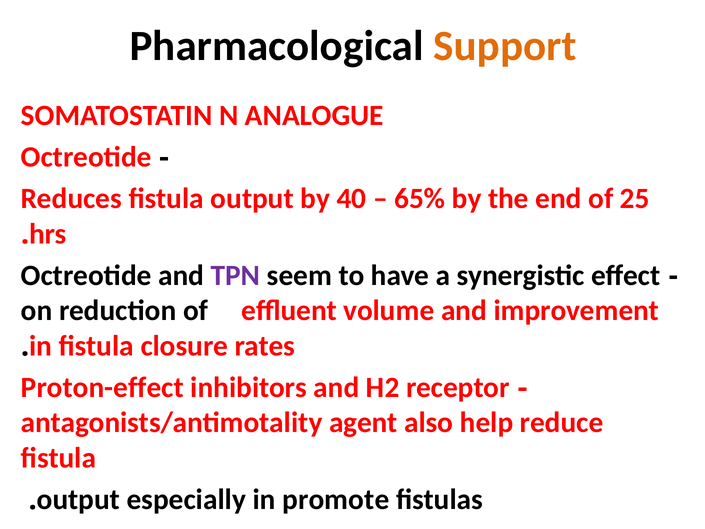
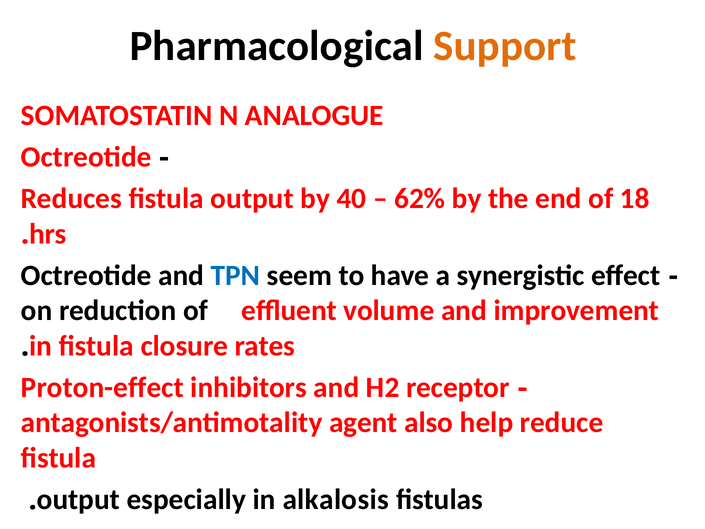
65%: 65% -> 62% (420, 199)
25: 25 -> 18 (635, 199)
TPN colour: purple -> blue (235, 275)
promote: promote -> alkalosis (336, 499)
